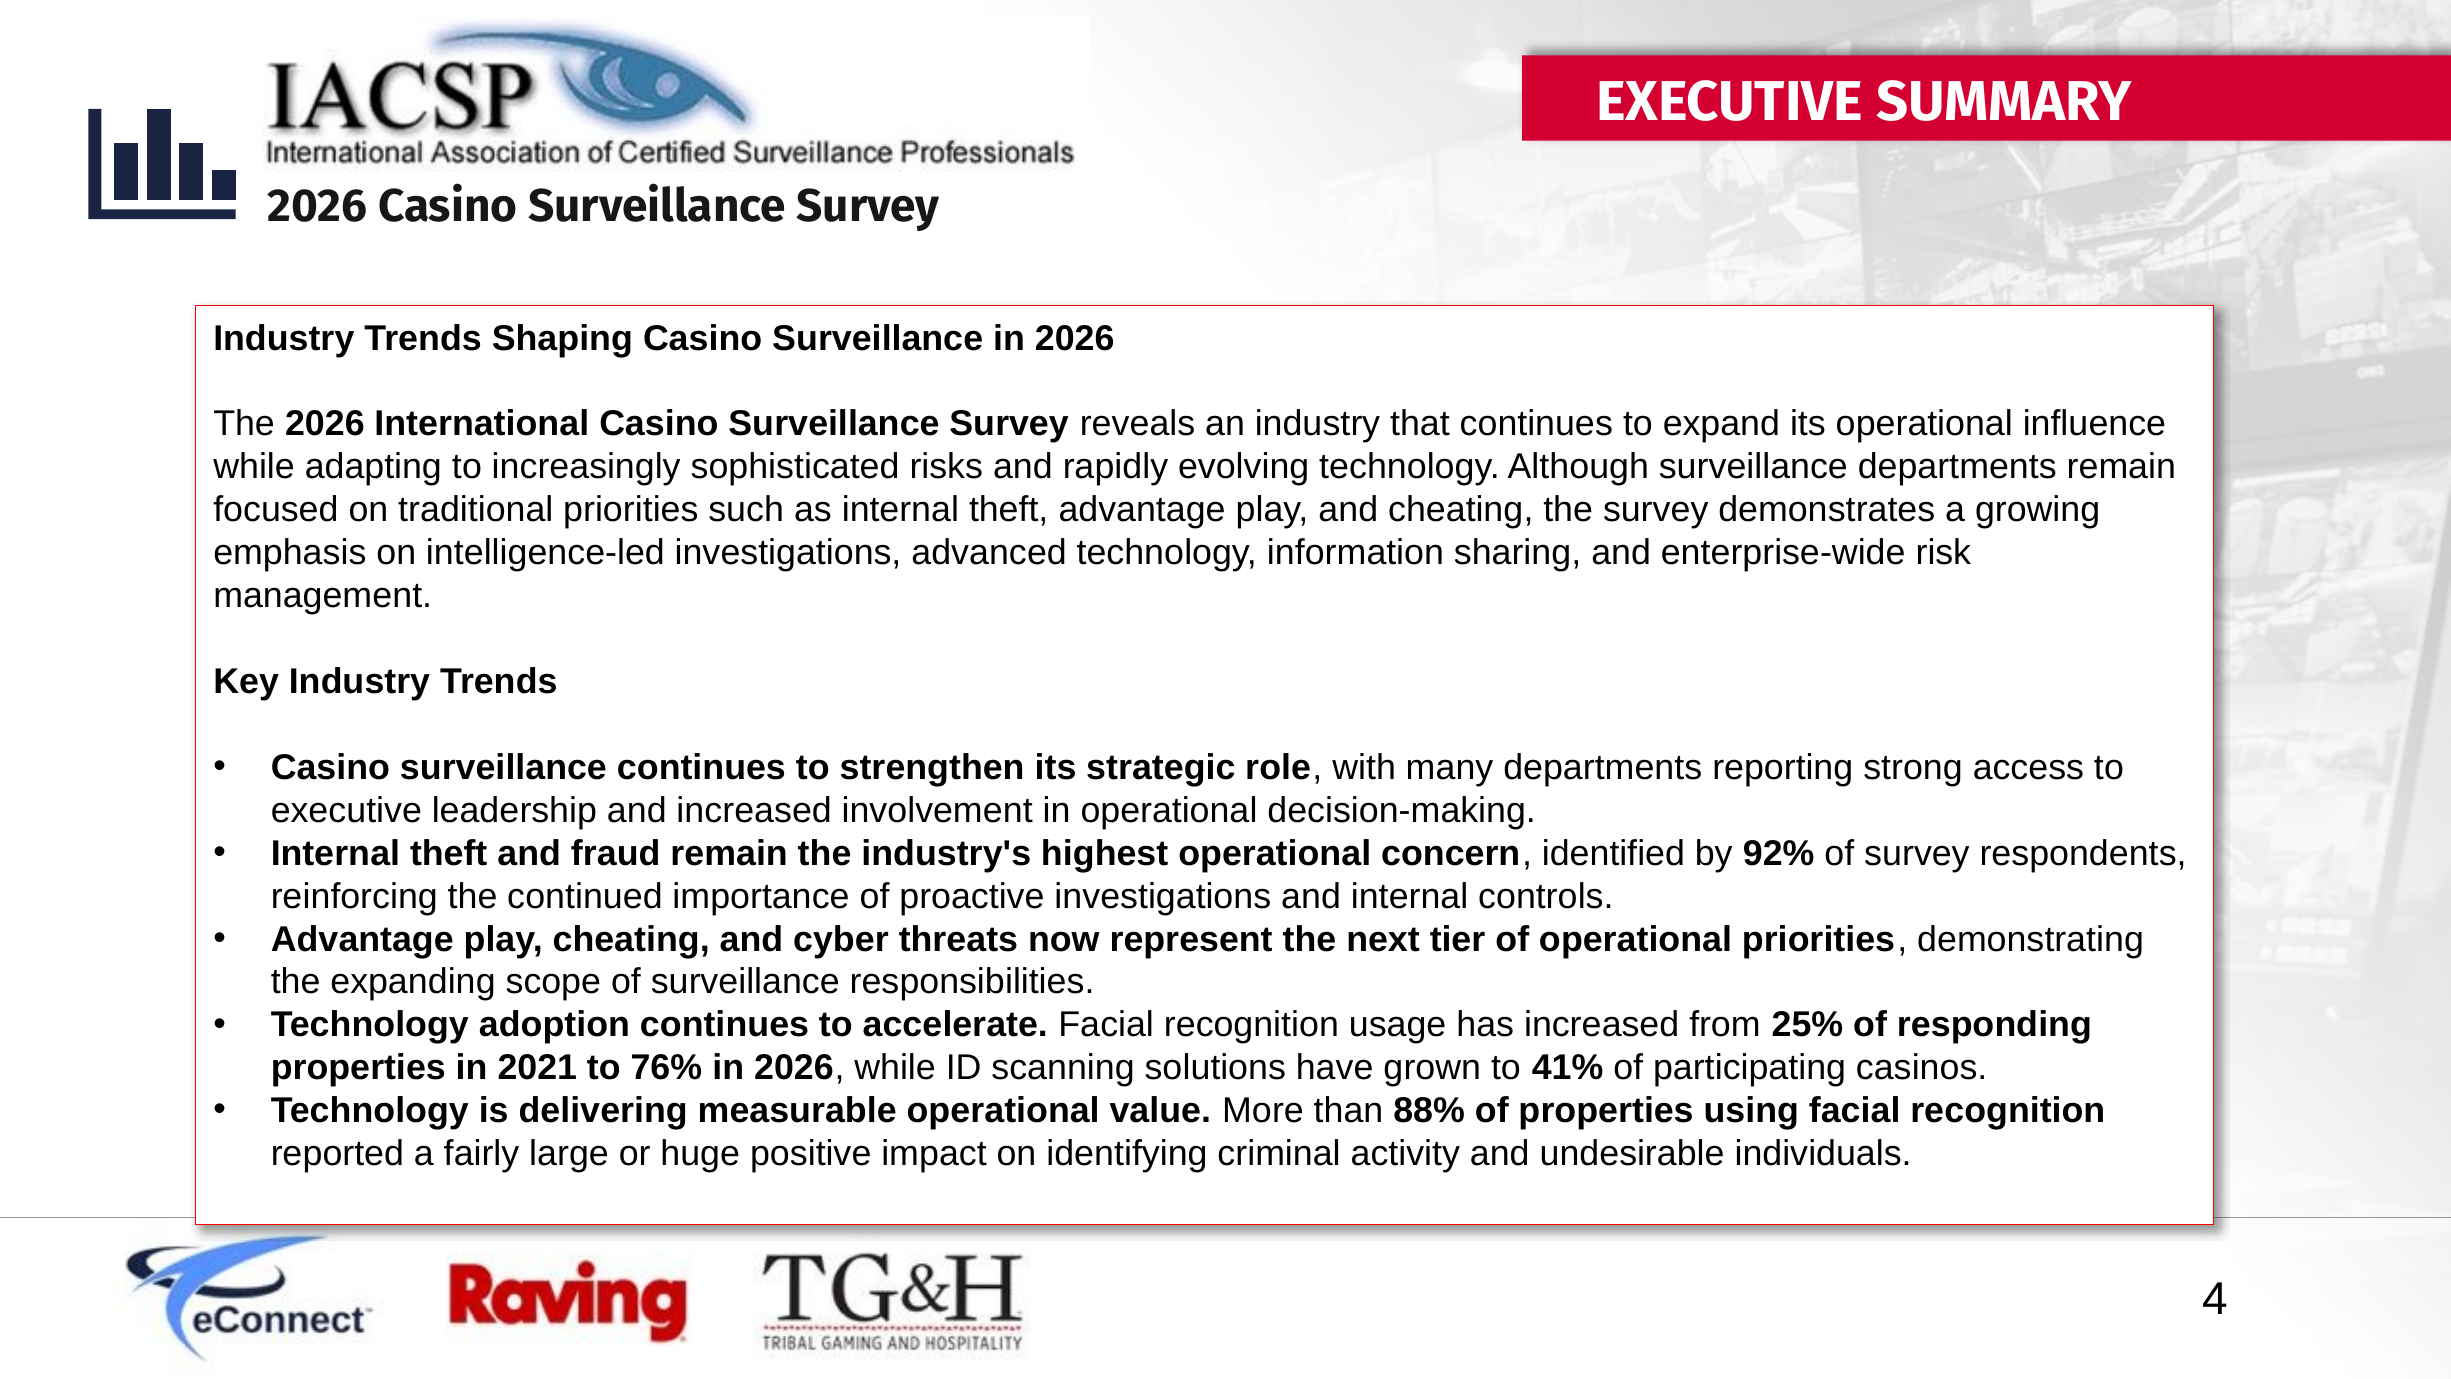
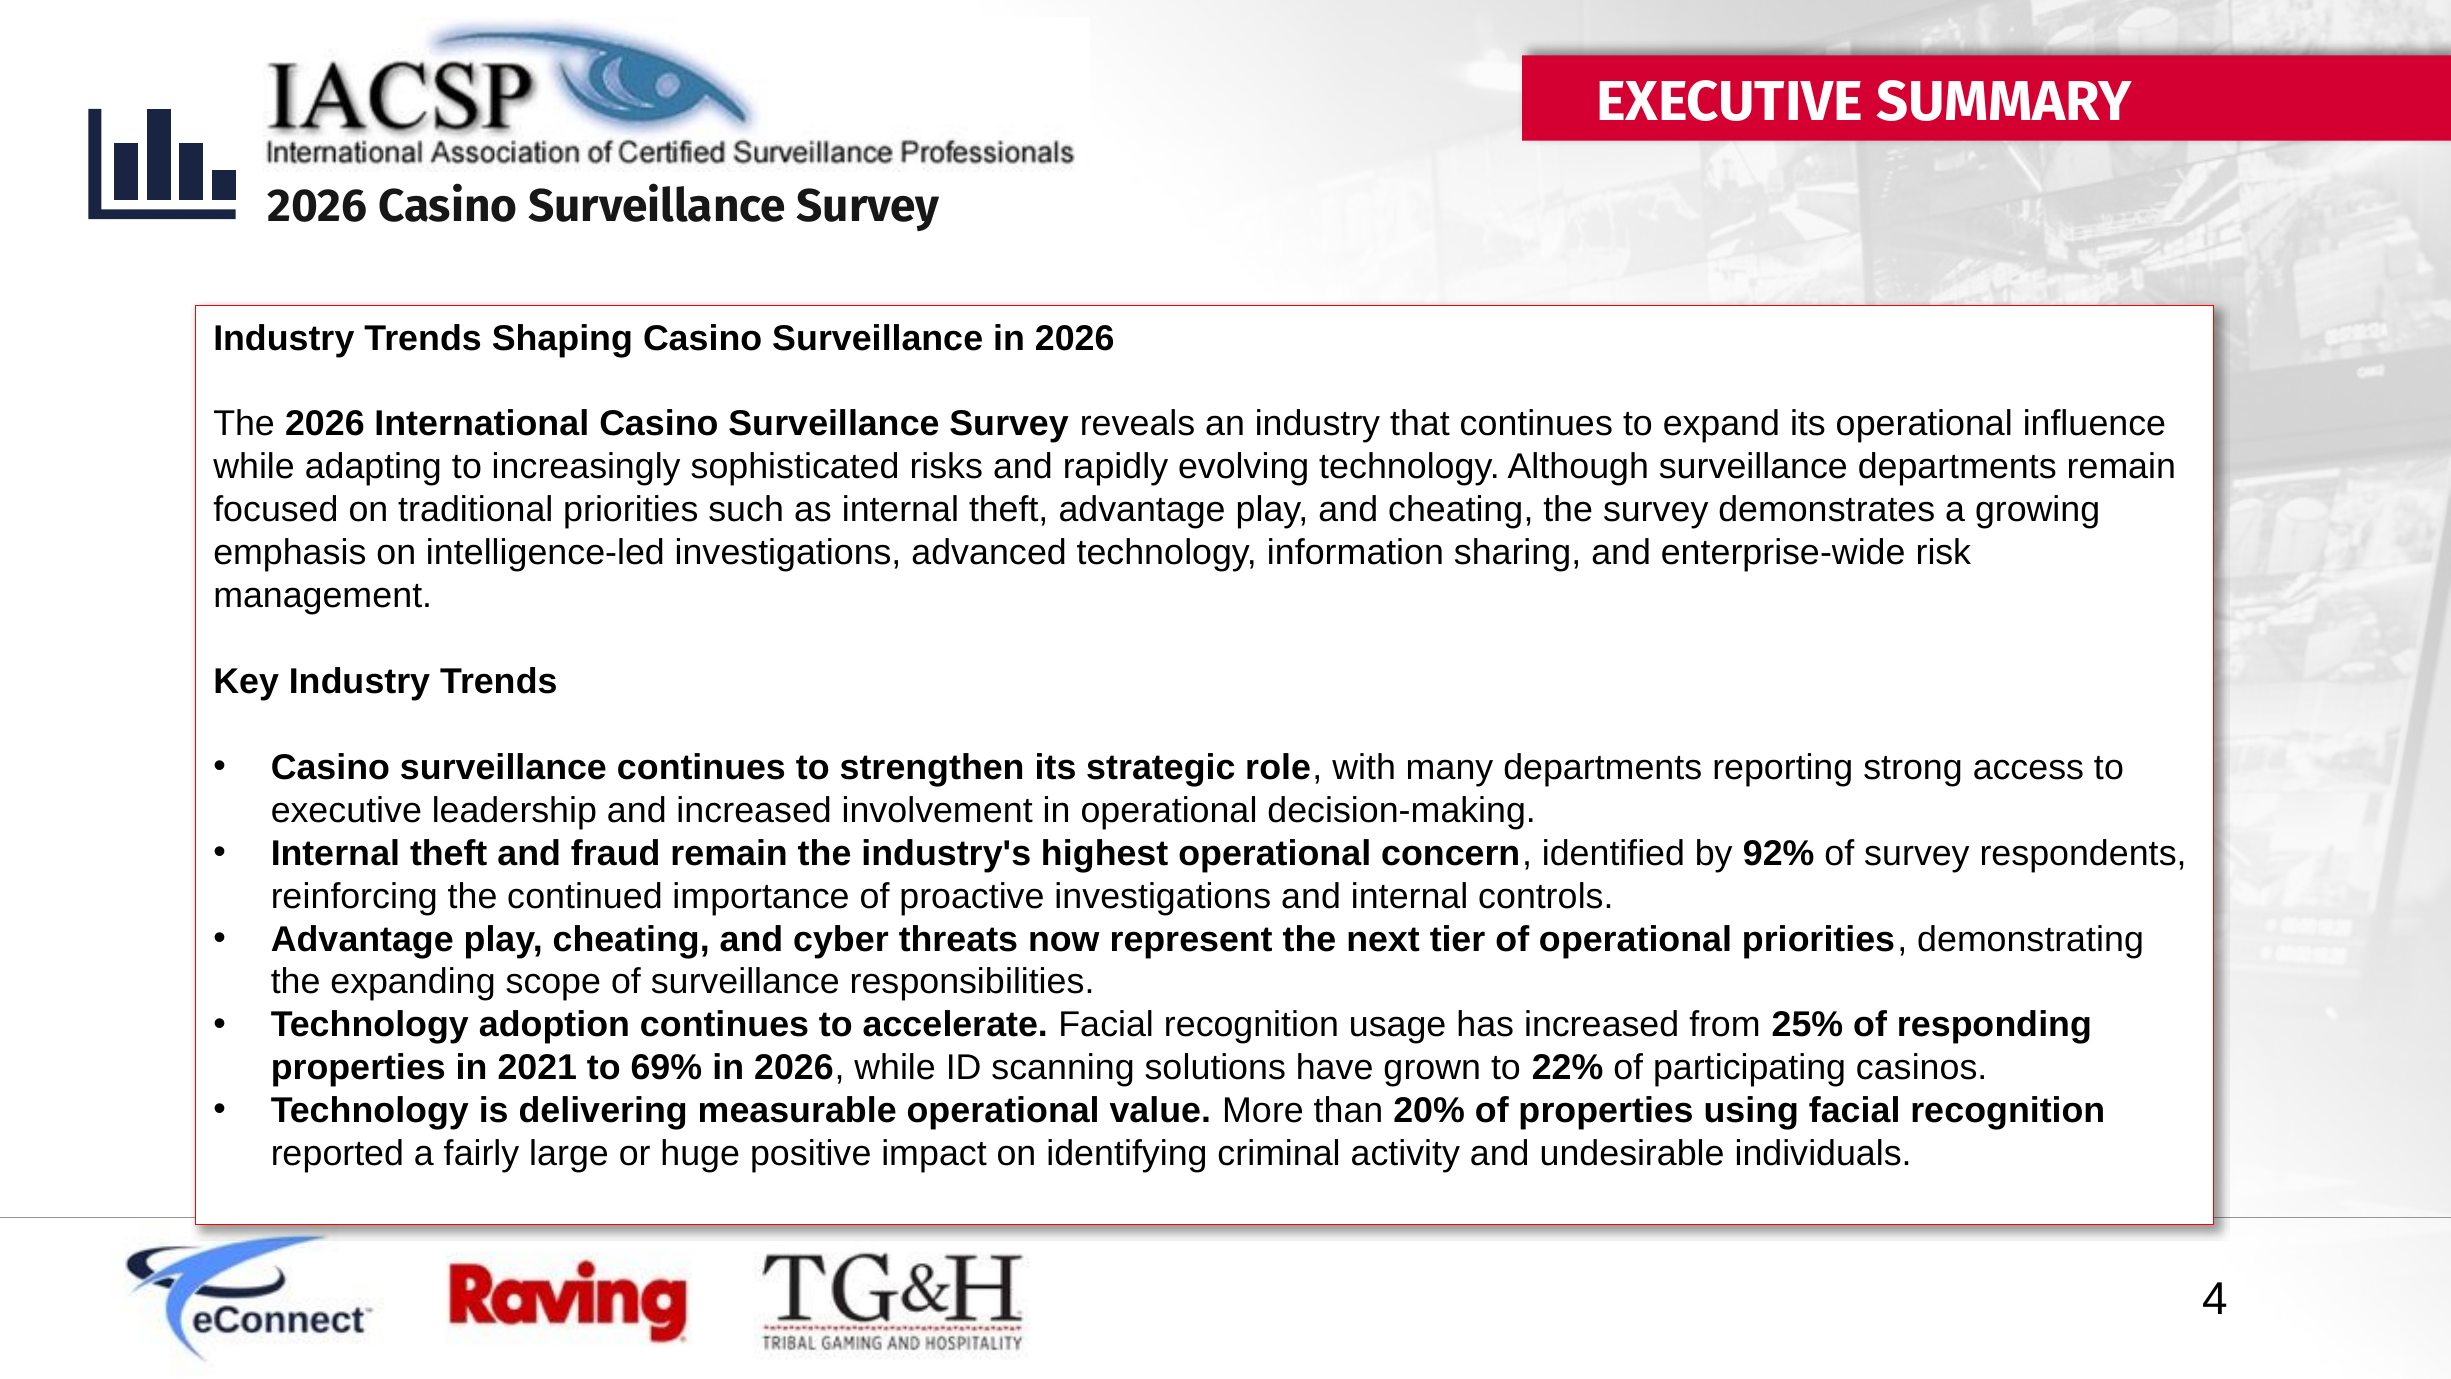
76%: 76% -> 69% (666, 1068)
41%: 41% -> 22% (1568, 1068)
88%: 88% -> 20% (1429, 1111)
